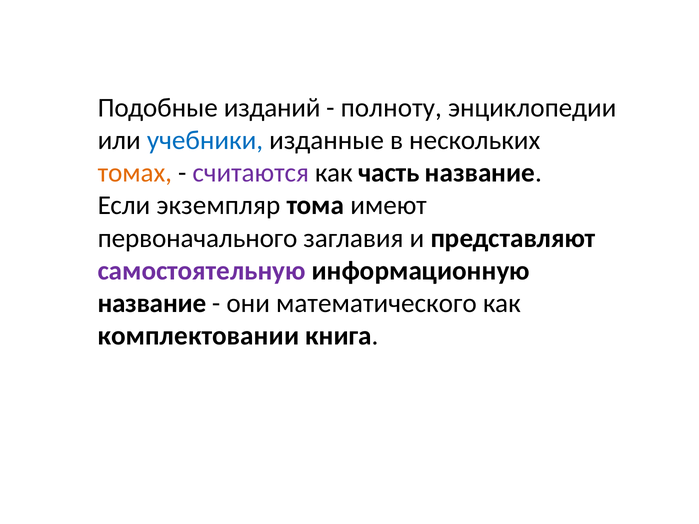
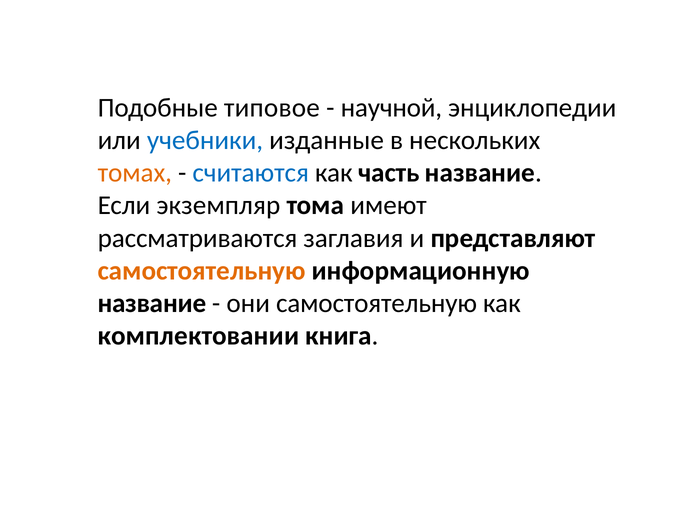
изданий: изданий -> типовое (272, 108)
полноту: полноту -> научной (391, 108)
считаются colour: purple -> blue (251, 173)
первоначального: первоначального -> рассматриваются (198, 238)
самостоятельную colour: purple -> orange (202, 271)
они математического: математического -> самостоятельную (377, 303)
